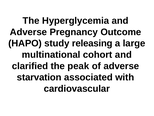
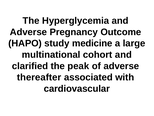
releasing: releasing -> medicine (92, 43)
starvation: starvation -> thereafter (39, 77)
